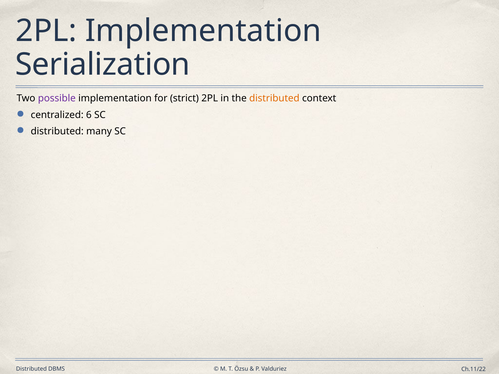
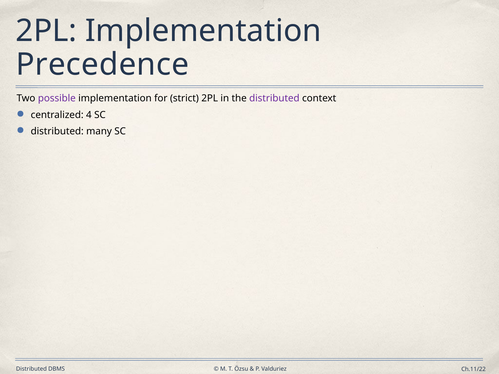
Serialization: Serialization -> Precedence (102, 65)
distributed colour: orange -> purple (274, 98)
6: 6 -> 4 (89, 115)
